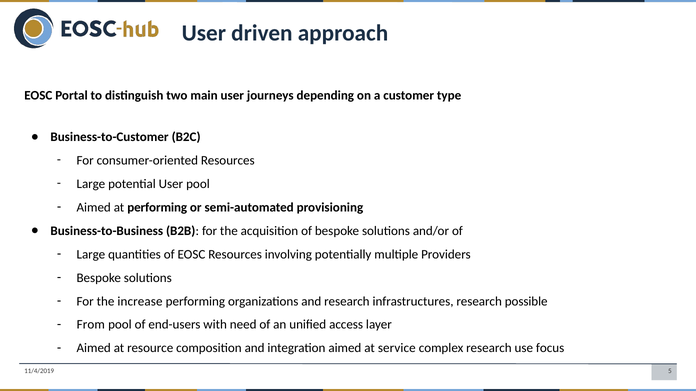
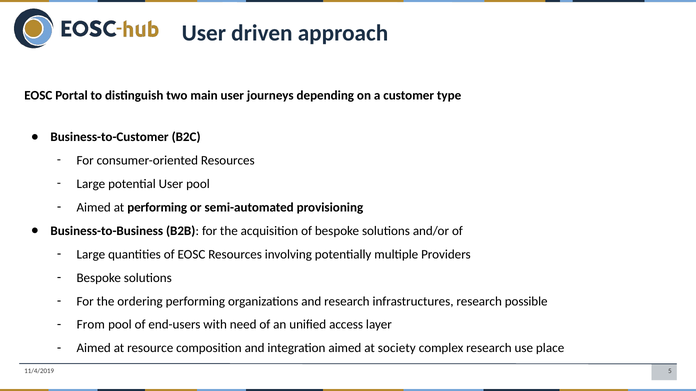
increase: increase -> ordering (140, 302)
service: service -> society (397, 349)
focus: focus -> place (550, 349)
